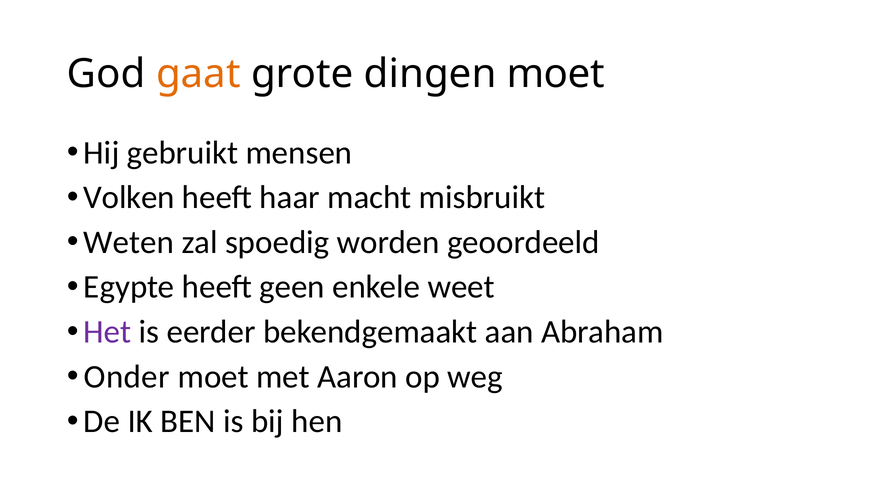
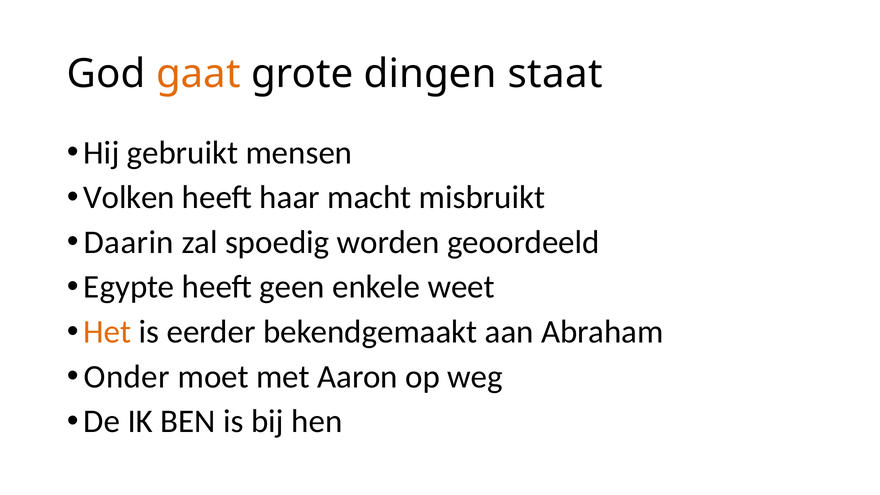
dingen moet: moet -> staat (555, 74)
Weten: Weten -> Daarin (129, 242)
Het colour: purple -> orange (107, 332)
